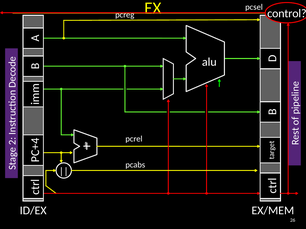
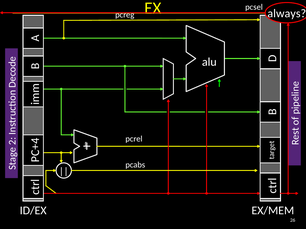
control: control -> always (287, 14)
